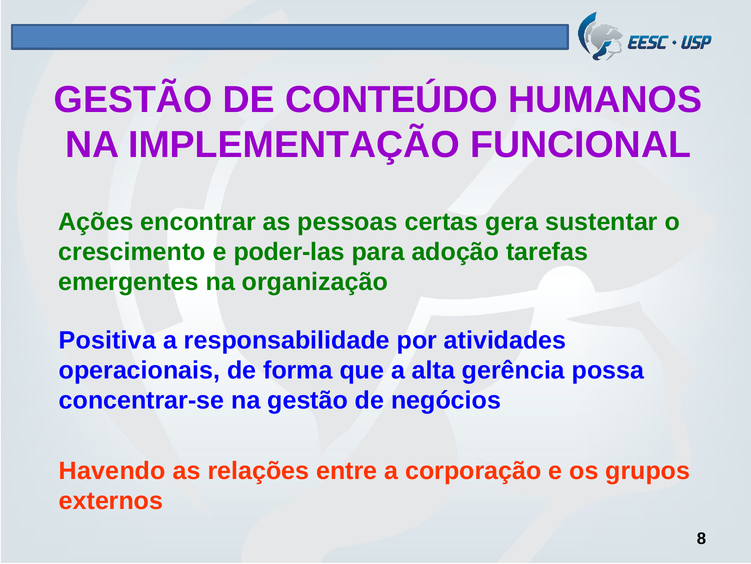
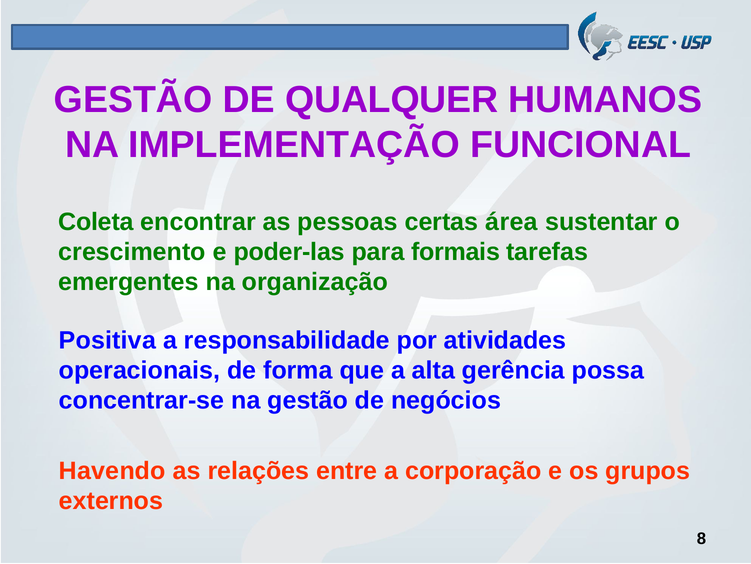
CONTEÚDO: CONTEÚDO -> QUALQUER (392, 100)
Ações: Ações -> Coleta (96, 222)
gera: gera -> área (512, 222)
adoção: adoção -> formais (455, 252)
